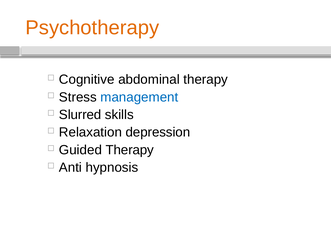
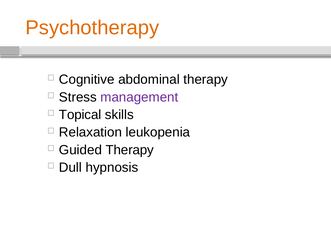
management colour: blue -> purple (139, 97)
Slurred: Slurred -> Topical (80, 115)
depression: depression -> leukopenia (158, 132)
Anti: Anti -> Dull (70, 168)
